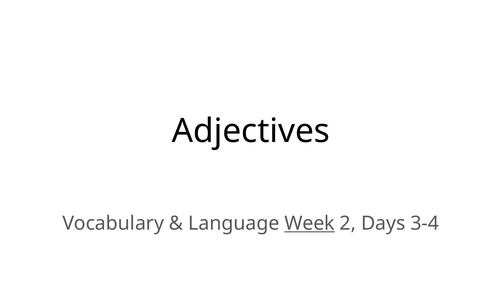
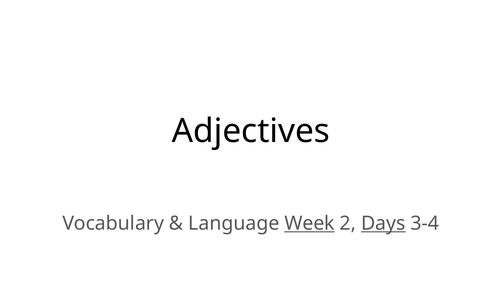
Days underline: none -> present (383, 223)
